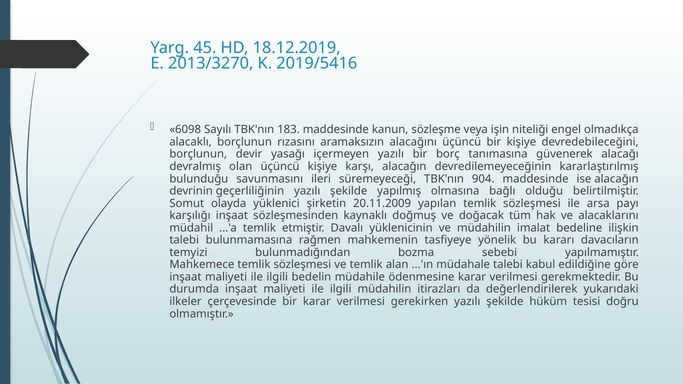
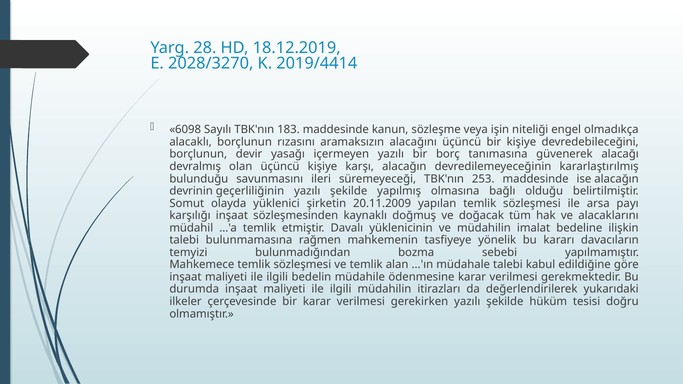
45: 45 -> 28 (205, 48)
2013/3270: 2013/3270 -> 2028/3270 (211, 64)
2019/5416: 2019/5416 -> 2019/4414 (317, 64)
904: 904 -> 253 (483, 179)
